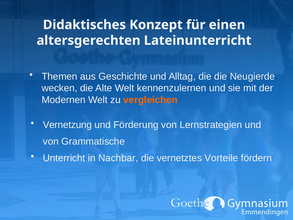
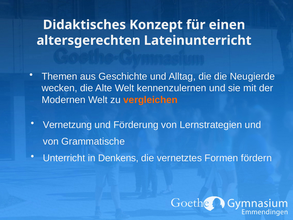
Nachbar: Nachbar -> Denkens (118, 158)
Vorteile: Vorteile -> Formen (221, 158)
